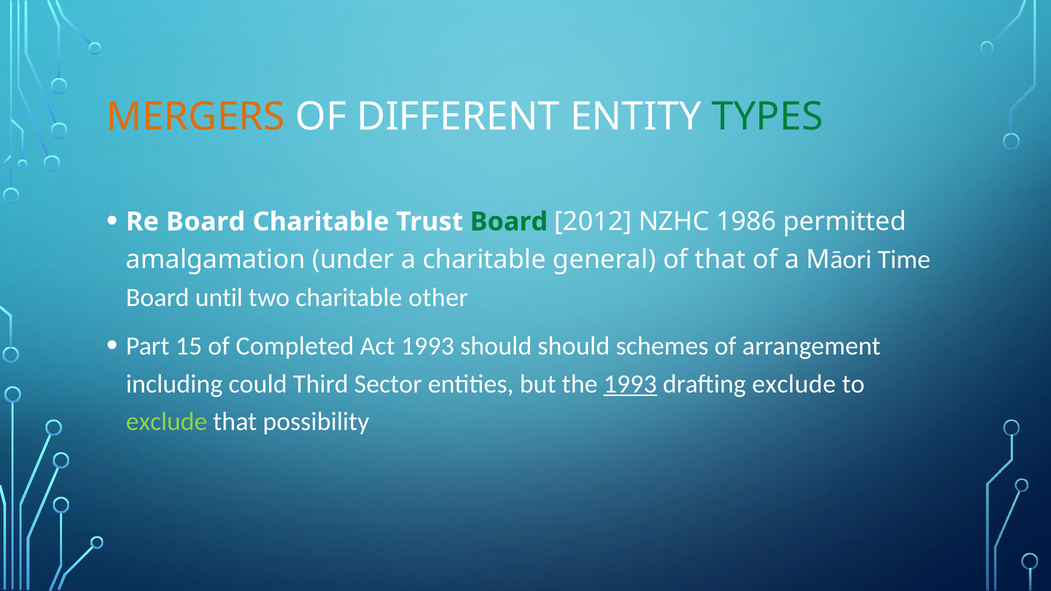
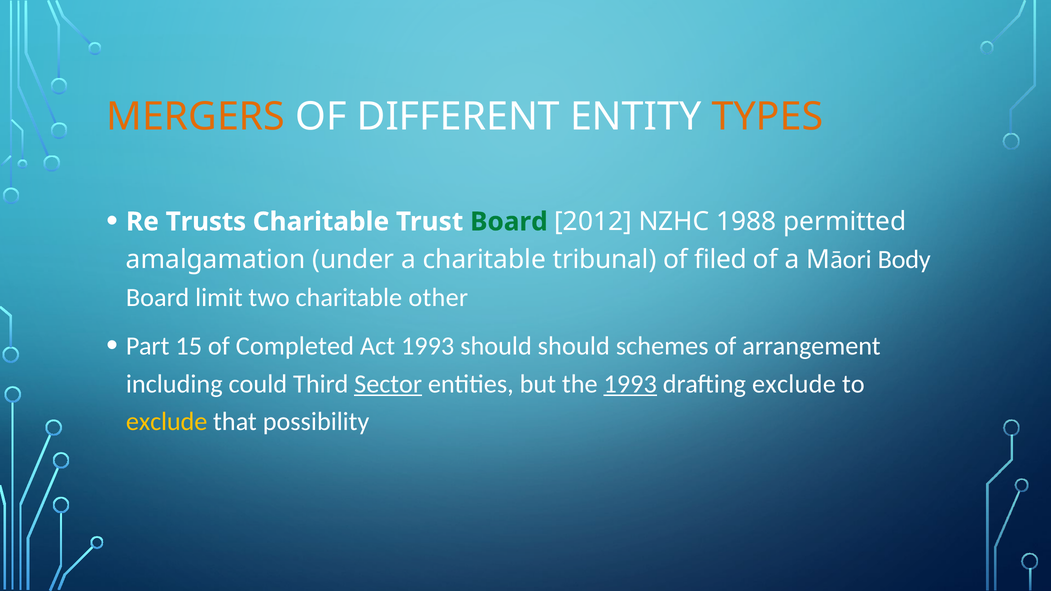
TYPES colour: green -> orange (767, 117)
Re Board: Board -> Trusts (206, 222)
1986: 1986 -> 1988 (746, 222)
general: general -> tribunal (605, 260)
of that: that -> filed (721, 260)
Time: Time -> Body (904, 260)
until: until -> limit (219, 297)
Sector underline: none -> present (388, 384)
exclude colour: light green -> yellow (167, 422)
